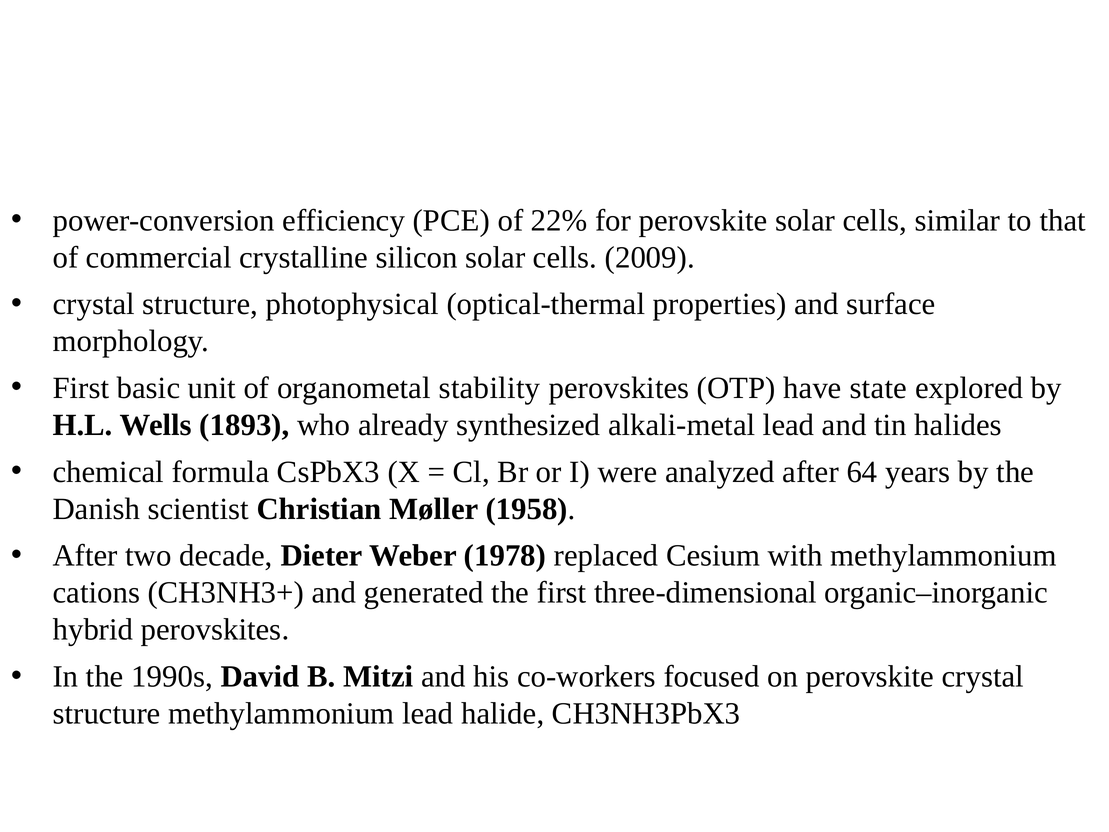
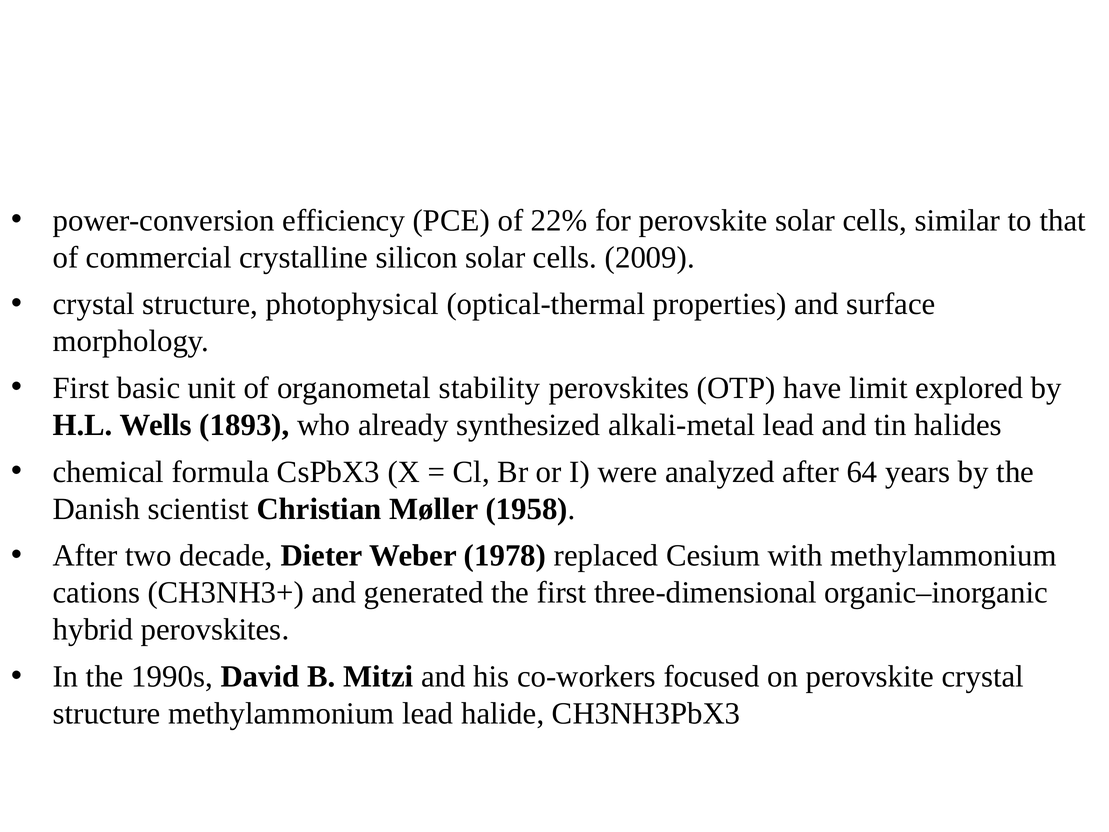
state: state -> limit (878, 388)
